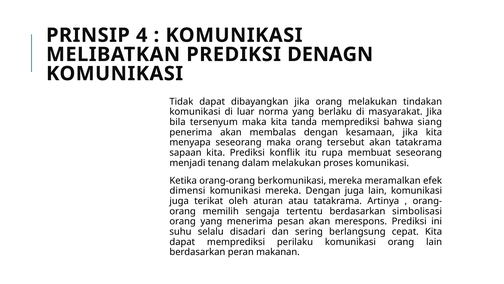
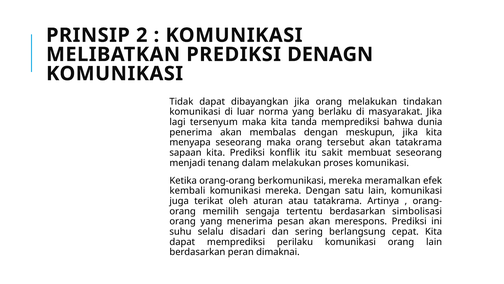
4: 4 -> 2 (142, 35)
bila: bila -> lagi (178, 122)
siang: siang -> dunia (430, 122)
kesamaan: kesamaan -> meskupun (370, 132)
rupa: rupa -> sakit (332, 152)
dimensi: dimensi -> kembali (187, 190)
Dengan juga: juga -> satu (354, 190)
makanan: makanan -> dimaknai (278, 252)
